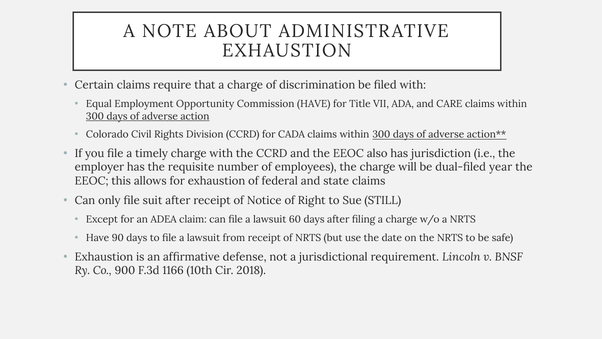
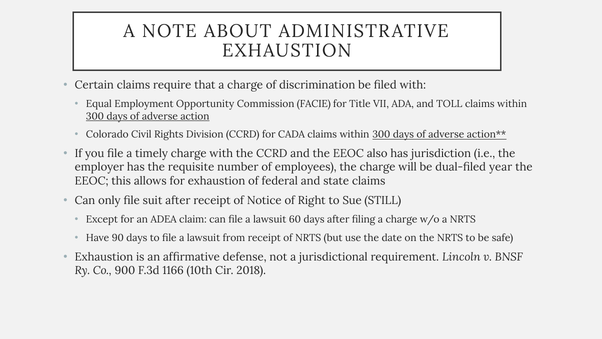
Commission HAVE: HAVE -> FACIE (314, 104)
CARE: CARE -> TOLL (449, 104)
